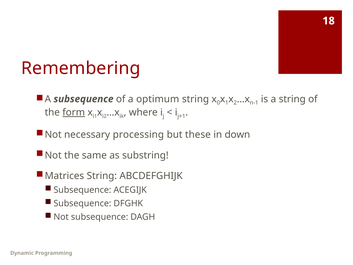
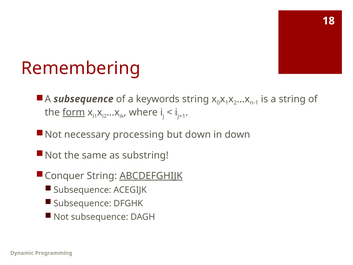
optimum: optimum -> keywords (158, 99)
but these: these -> down (198, 135)
Matrices: Matrices -> Conquer (64, 176)
ABCDEFGHIJK underline: none -> present (151, 176)
